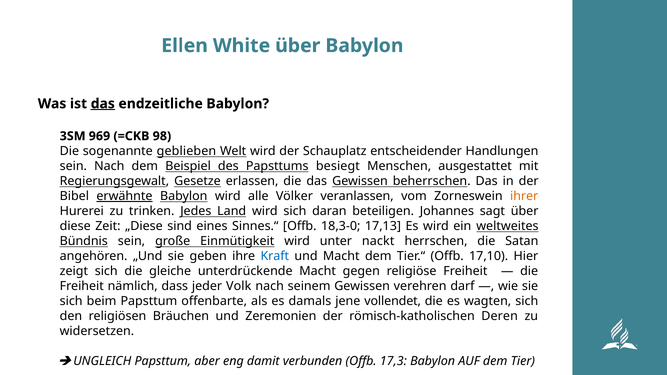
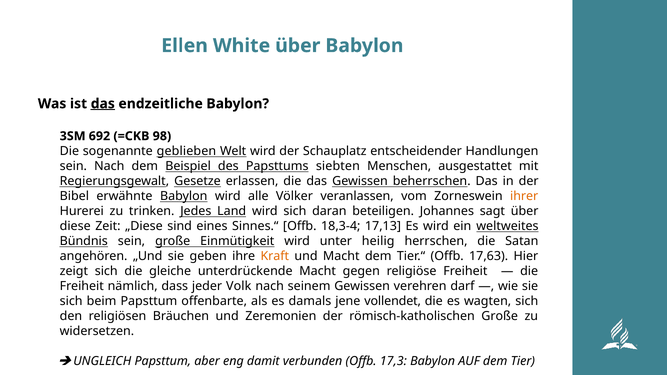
969: 969 -> 692 (99, 136)
besiegt: besiegt -> siebten (338, 166)
erwähnte underline: present -> none (124, 196)
18,3-0: 18,3-0 -> 18,3-4 (341, 226)
nackt: nackt -> heilig (378, 241)
Kraft colour: blue -> orange (275, 256)
17,10: 17,10 -> 17,63 (489, 256)
römisch-katholischen Deren: Deren -> Große (500, 316)
